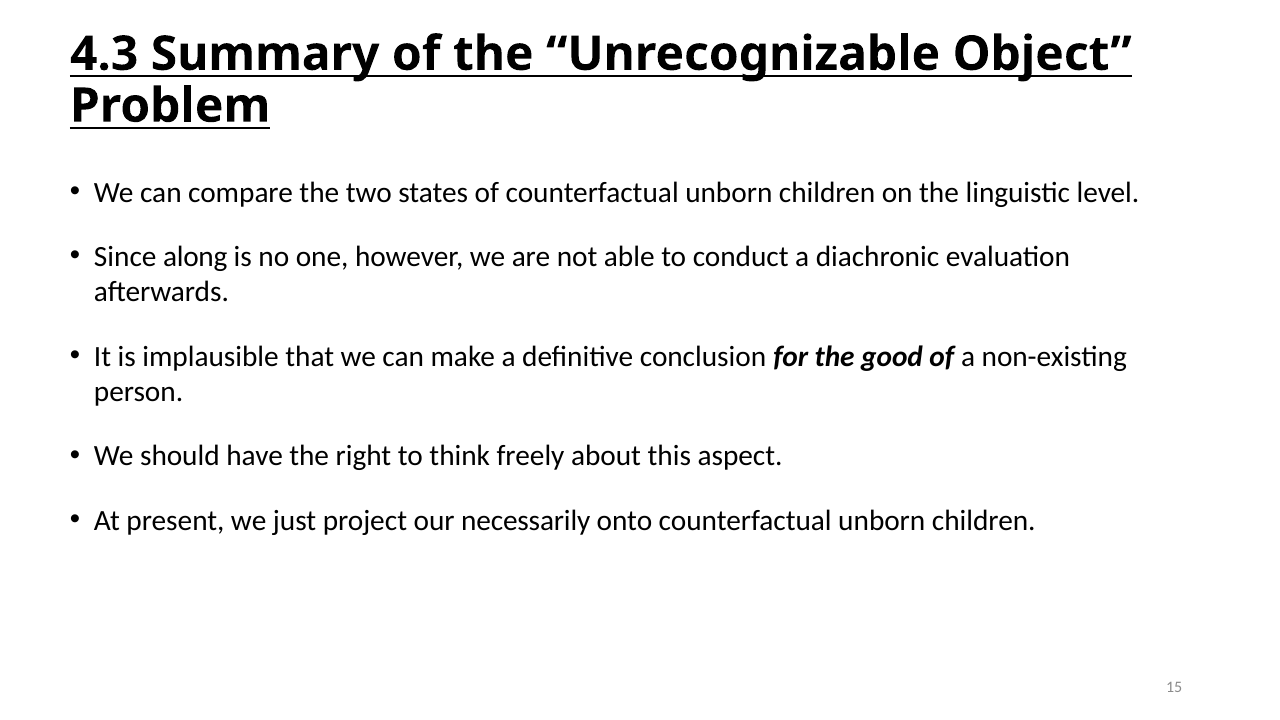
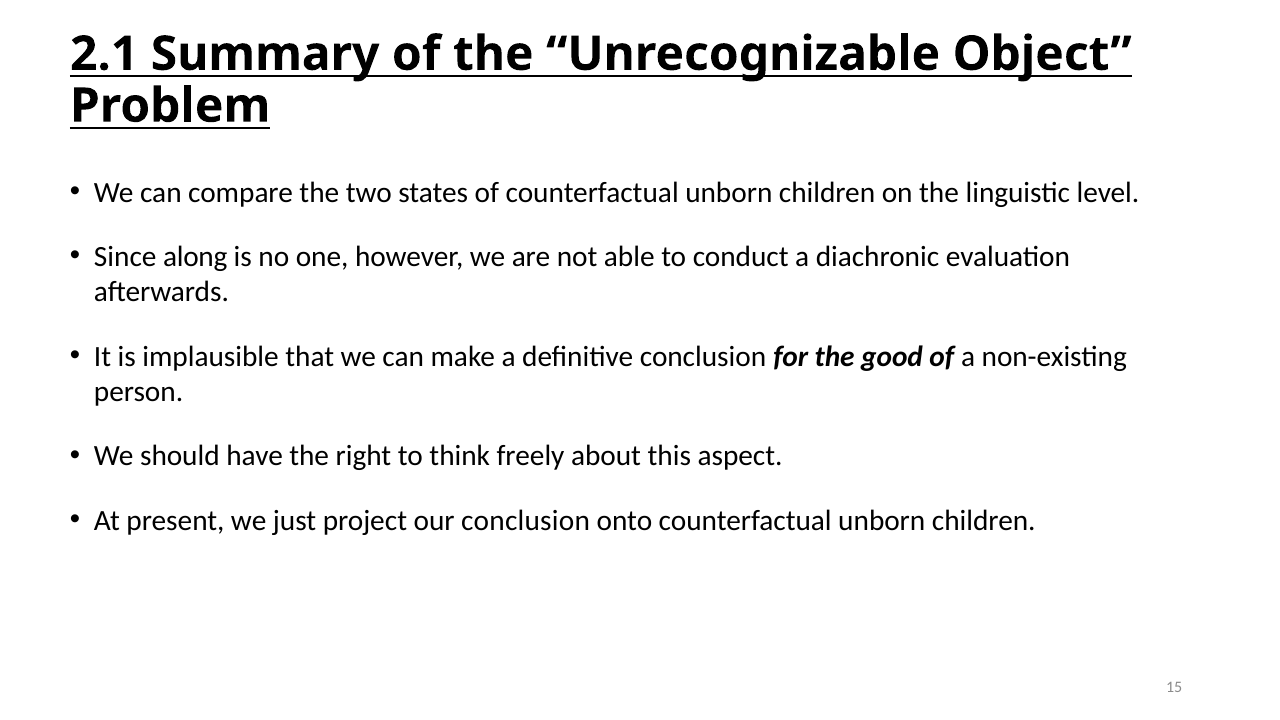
4.3: 4.3 -> 2.1 (104, 54)
our necessarily: necessarily -> conclusion (526, 521)
